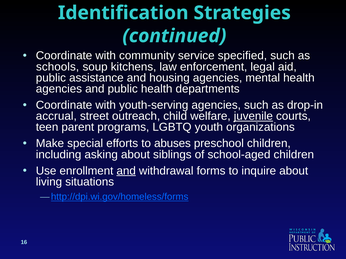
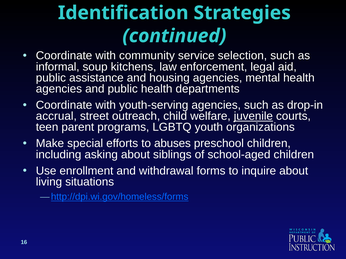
specified: specified -> selection (242, 56)
schools: schools -> informal (58, 67)
and underline: present -> none (126, 171)
